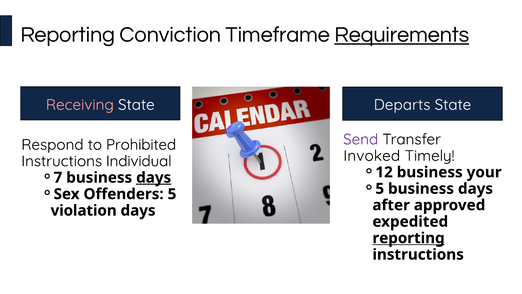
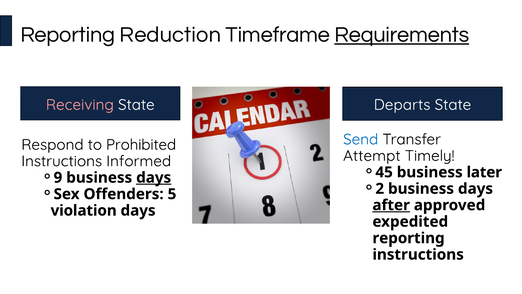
Conviction: Conviction -> Reduction (170, 35)
Send colour: purple -> blue (361, 139)
Invoked: Invoked -> Attempt (372, 156)
Individual: Individual -> Informed (139, 161)
12: 12 -> 45 (384, 172)
your: your -> later (484, 172)
7: 7 -> 9 (58, 177)
5: 5 -> 2 (380, 189)
after underline: none -> present (391, 205)
reporting underline: present -> none (409, 238)
